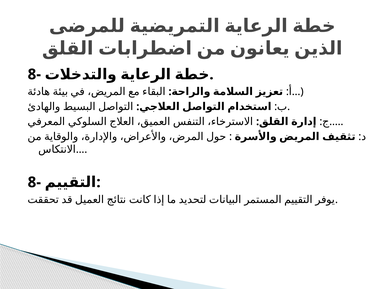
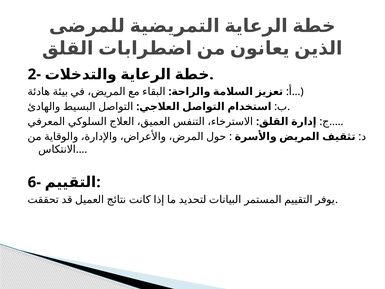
8-: 8- -> 2- (34, 74)
8-: 8- -> 6- (34, 182)
